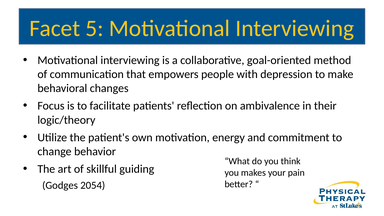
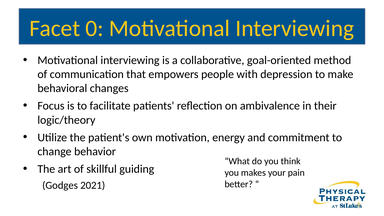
5: 5 -> 0 (95, 28)
2054: 2054 -> 2021 (93, 185)
